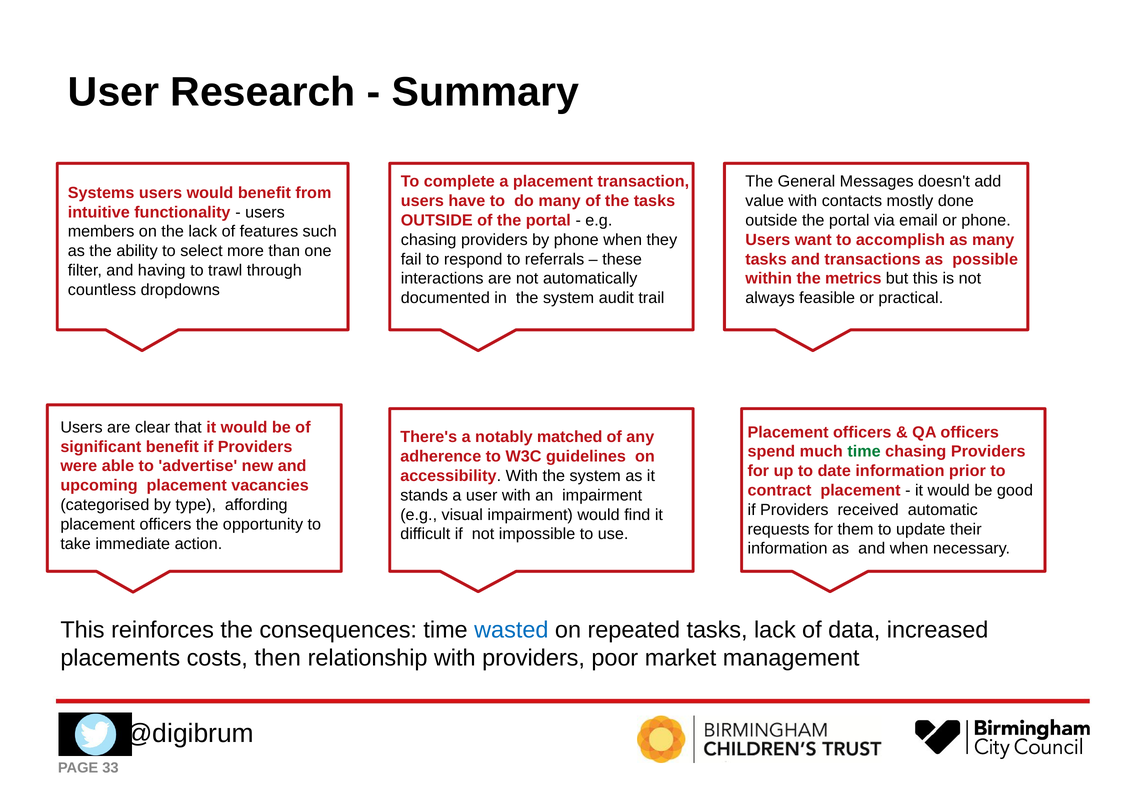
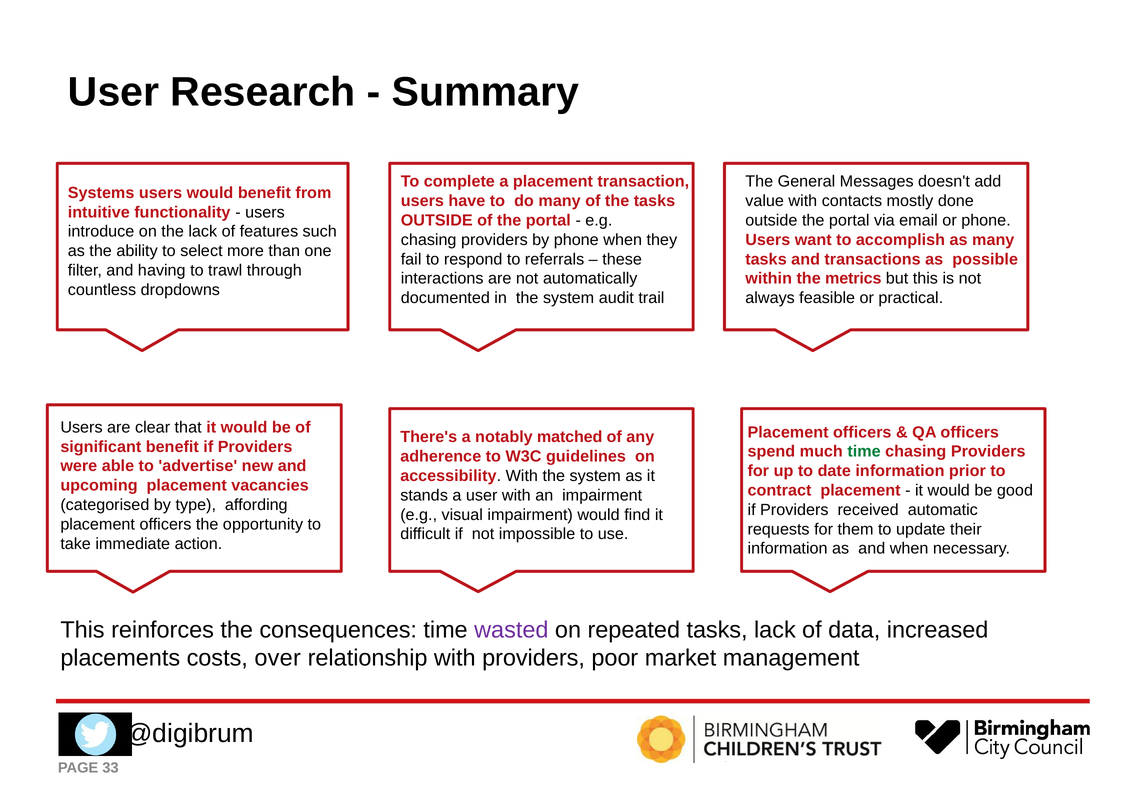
members: members -> introduce (101, 232)
wasted colour: blue -> purple (511, 630)
then: then -> over (278, 658)
